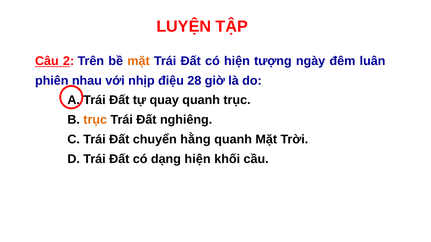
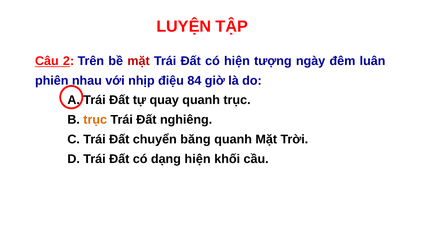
mặt colour: orange -> red (139, 61)
28: 28 -> 84 (194, 81)
hằng: hằng -> băng (195, 140)
